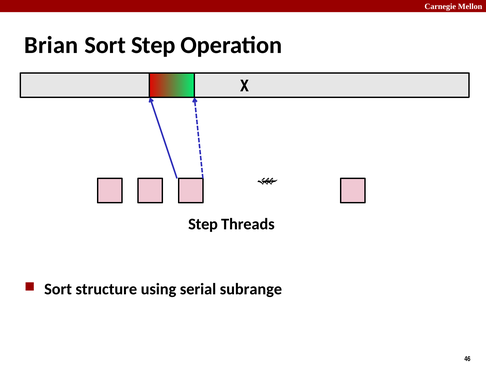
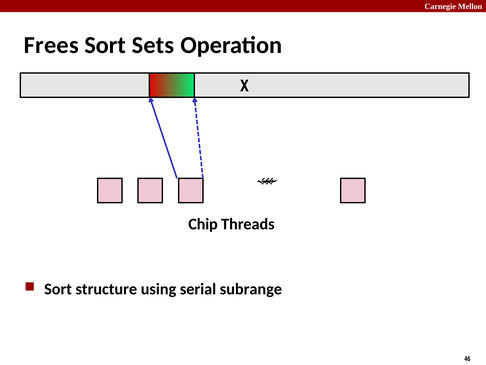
Brian: Brian -> Frees (51, 45)
Sort Step: Step -> Sets (153, 45)
Step: Step -> Chip (203, 224)
